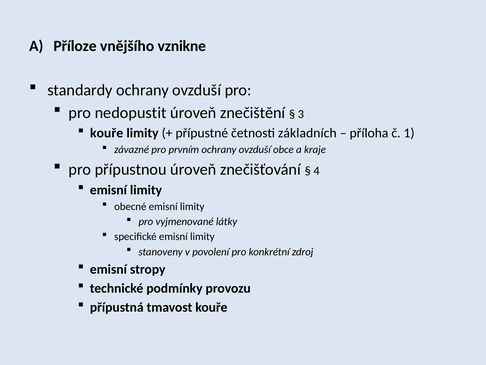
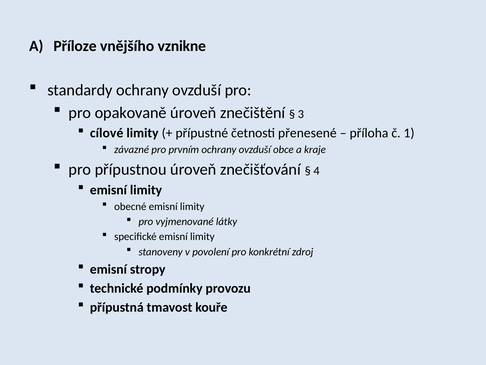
nedopustit: nedopustit -> opakovaně (131, 113)
kouře: kouře -> cílové (107, 133)
základních: základních -> přenesené (307, 133)
